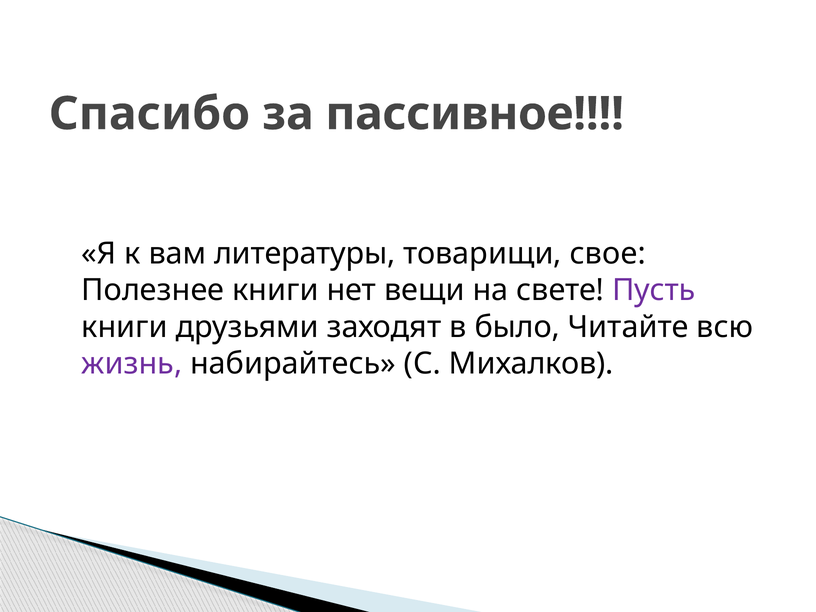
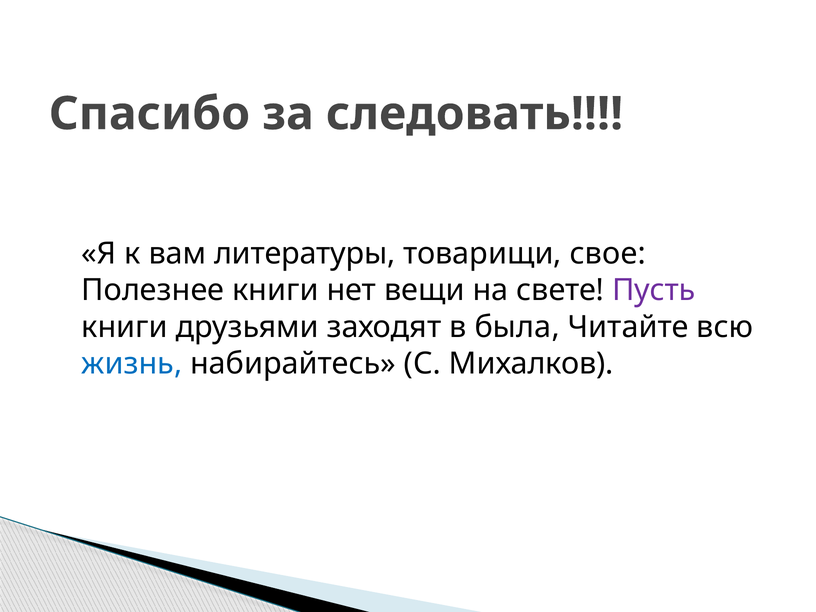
пассивное: пассивное -> следовать (475, 114)
было: было -> была (517, 327)
жизнь colour: purple -> blue (132, 364)
